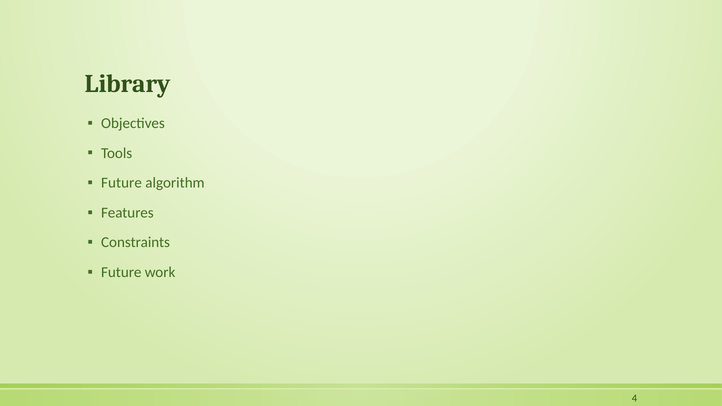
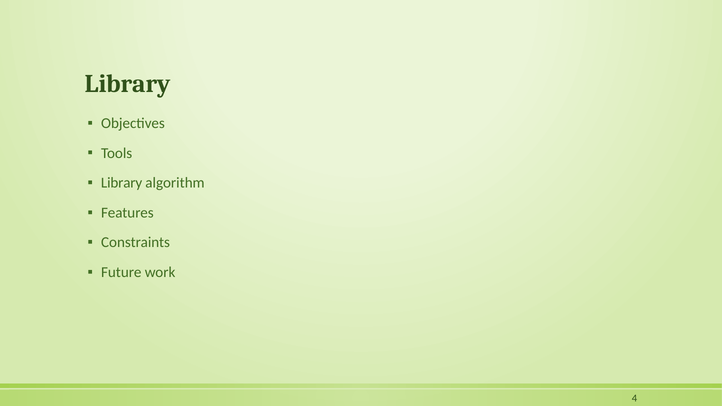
Future: Future -> Library (122, 183)
